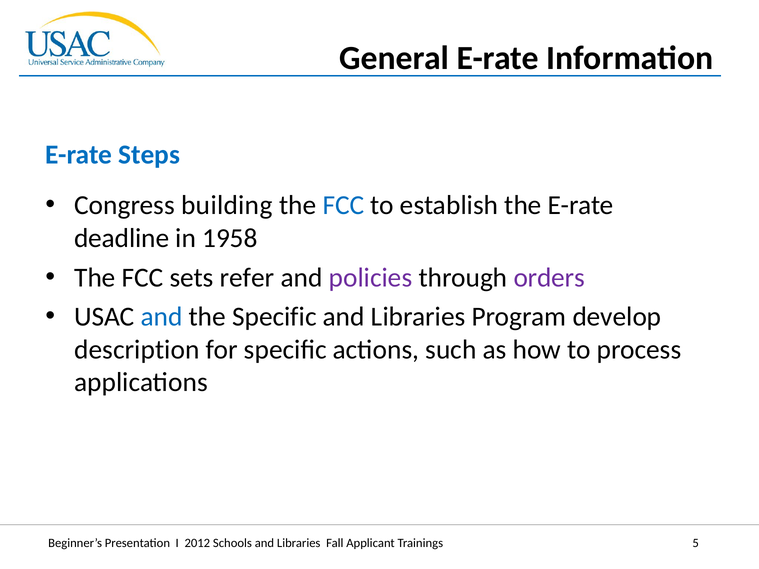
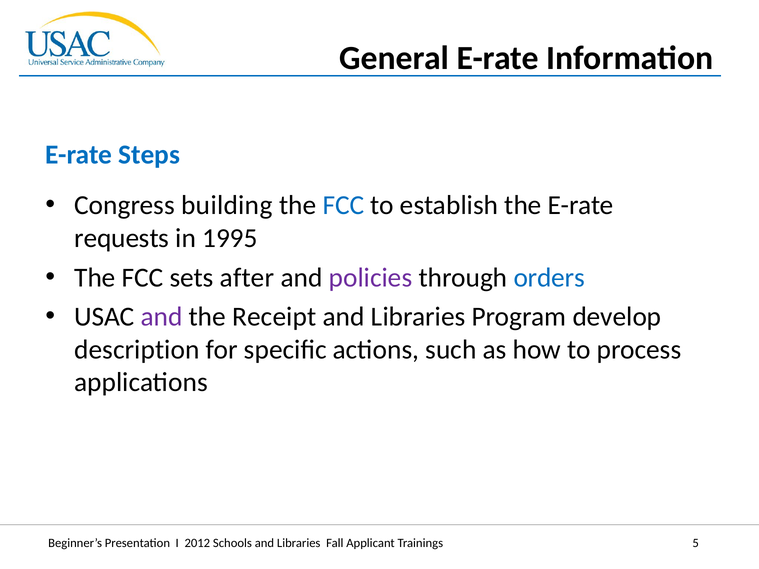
deadline: deadline -> requests (122, 238)
1958: 1958 -> 1995 (230, 238)
refer: refer -> after (247, 278)
orders colour: purple -> blue (549, 278)
and colour: blue -> purple (162, 317)
the Specific: Specific -> Receipt (274, 317)
